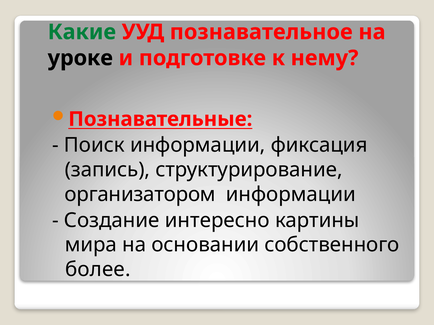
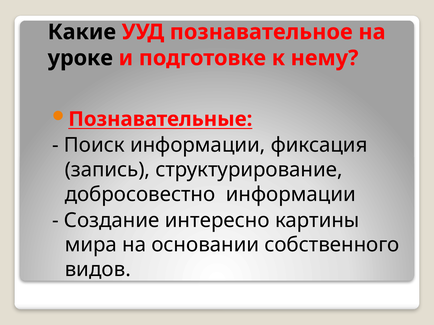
Какие colour: green -> black (82, 32)
организатором: организатором -> добросовестно (140, 195)
более: более -> видов (98, 270)
